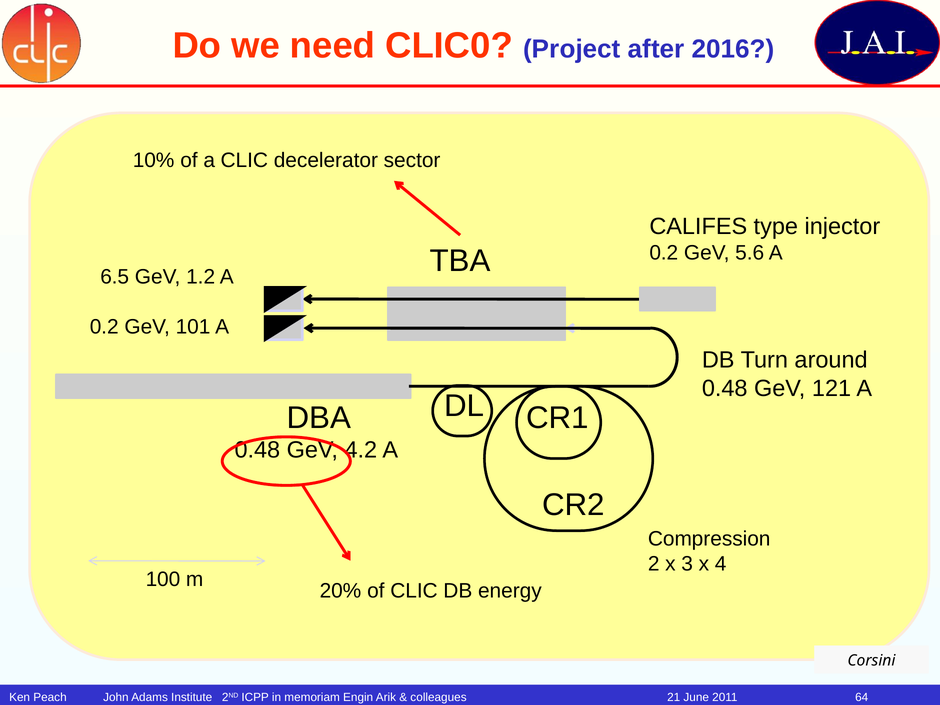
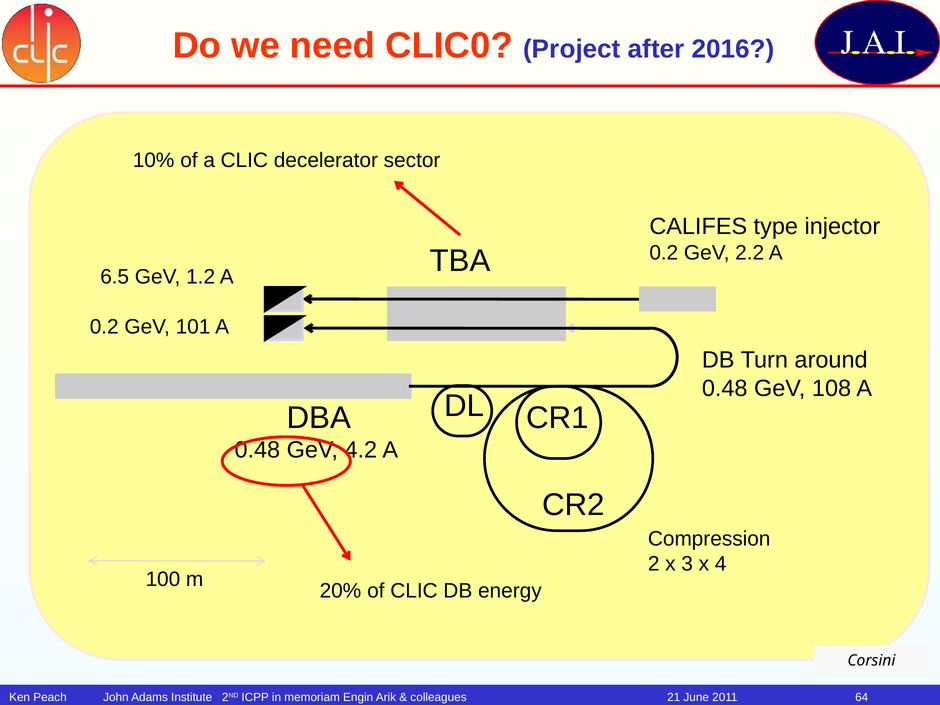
5.6: 5.6 -> 2.2 (750, 253)
121: 121 -> 108 (832, 388)
